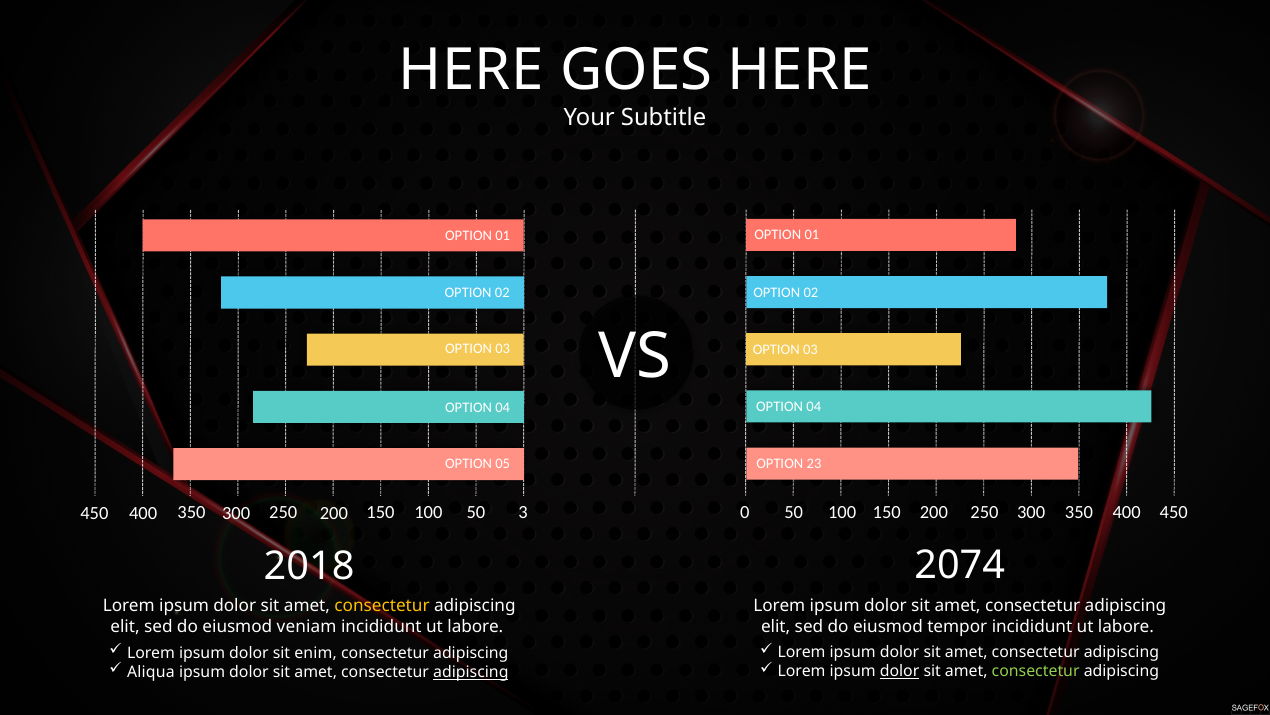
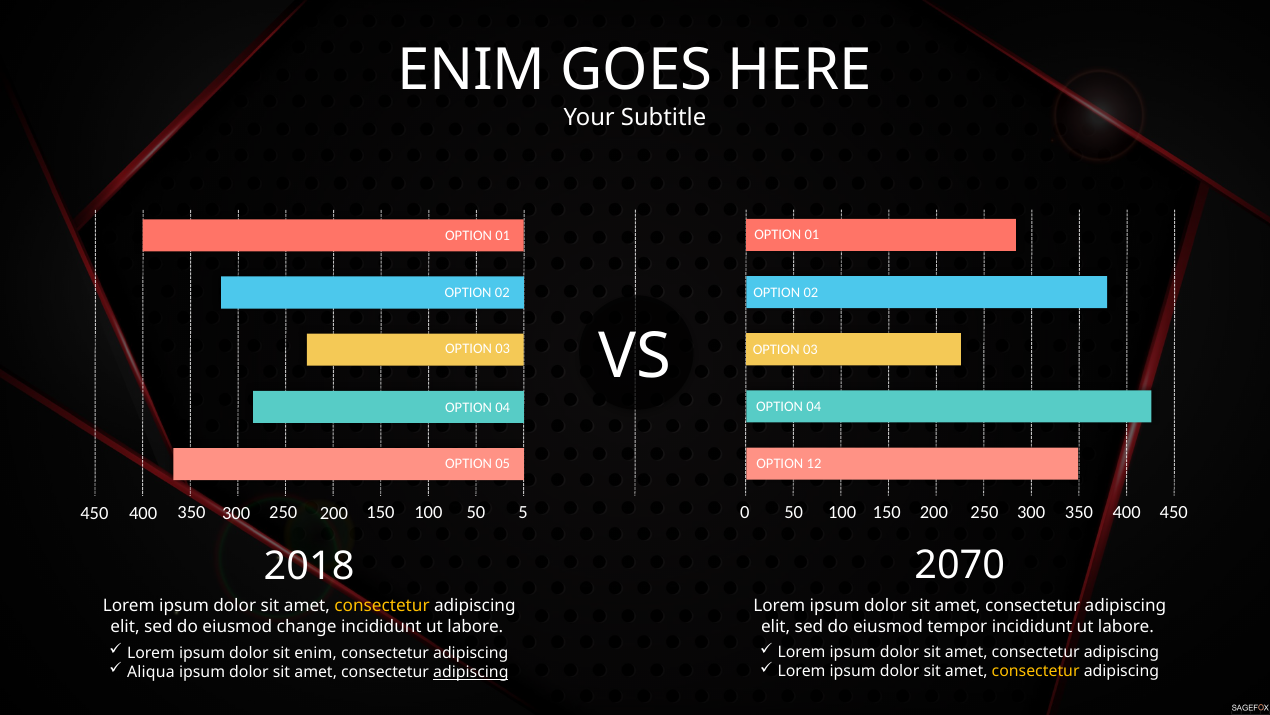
HERE: HERE -> ENIM (472, 71)
23: 23 -> 12 (814, 464)
3: 3 -> 5 (523, 512)
2074: 2074 -> 2070 (960, 565)
veniam: veniam -> change (307, 626)
dolor underline: present -> none (900, 671)
consectetur colour: light green -> yellow (1036, 671)
